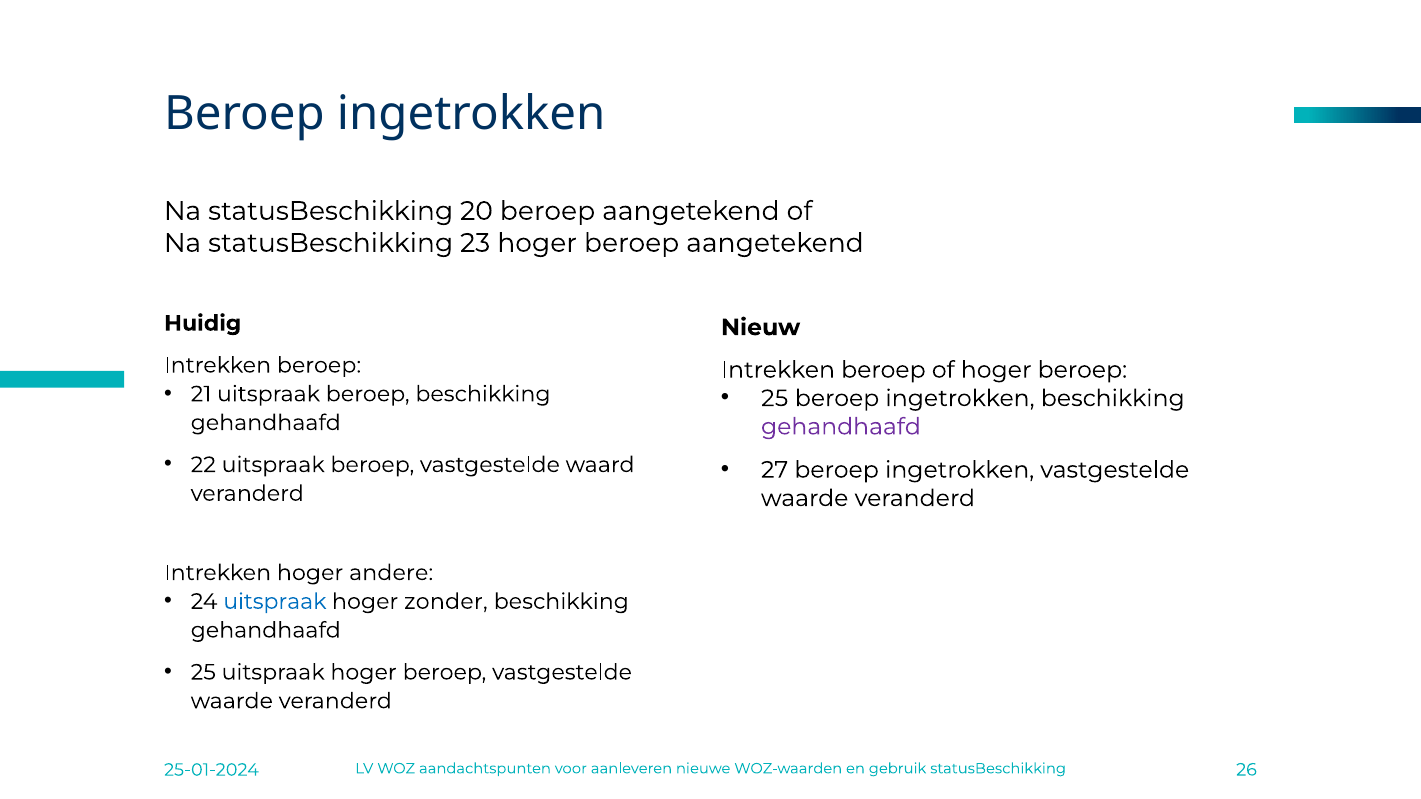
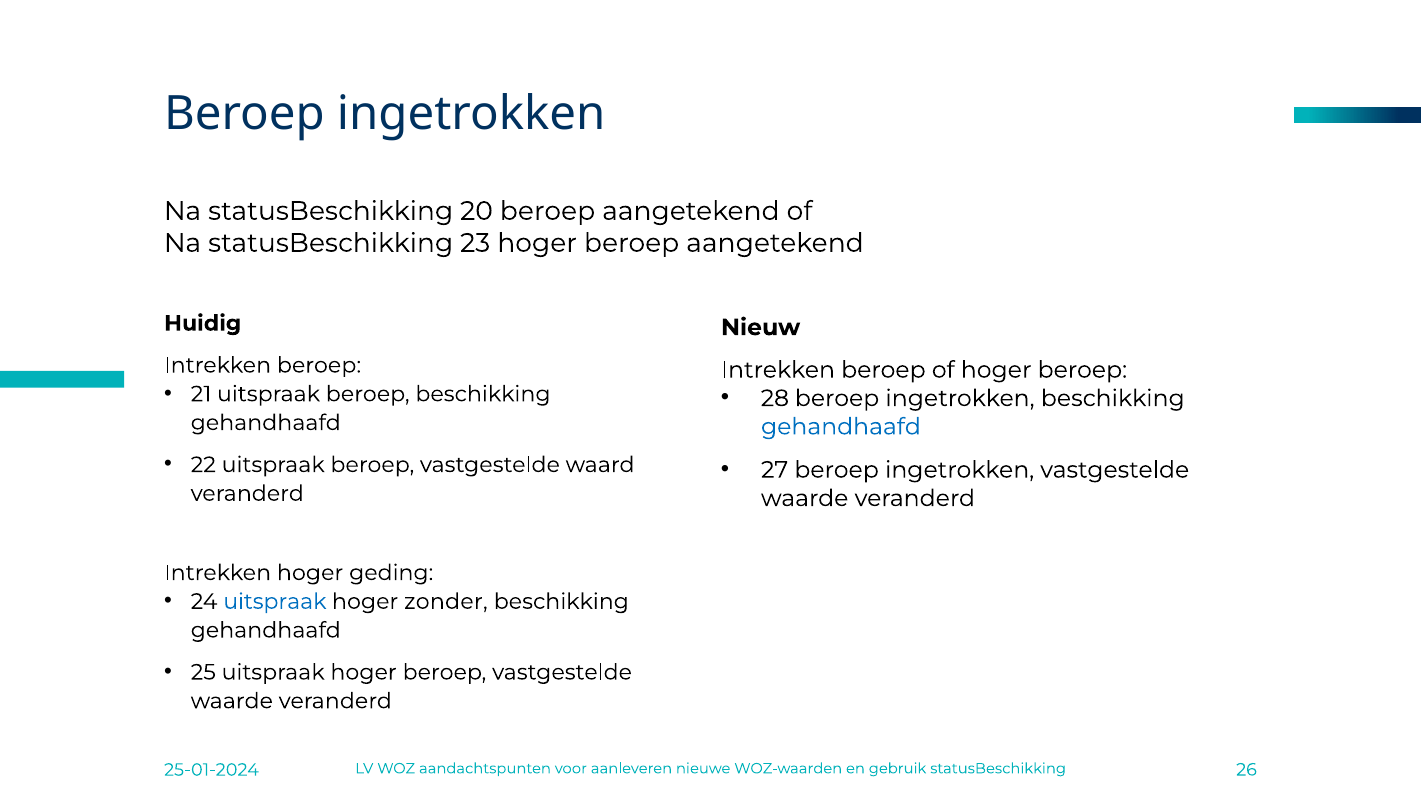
25: 25 -> 28 (775, 398)
gehandhaafd colour: purple -> blue (841, 427)
andere: andere -> geding (391, 573)
